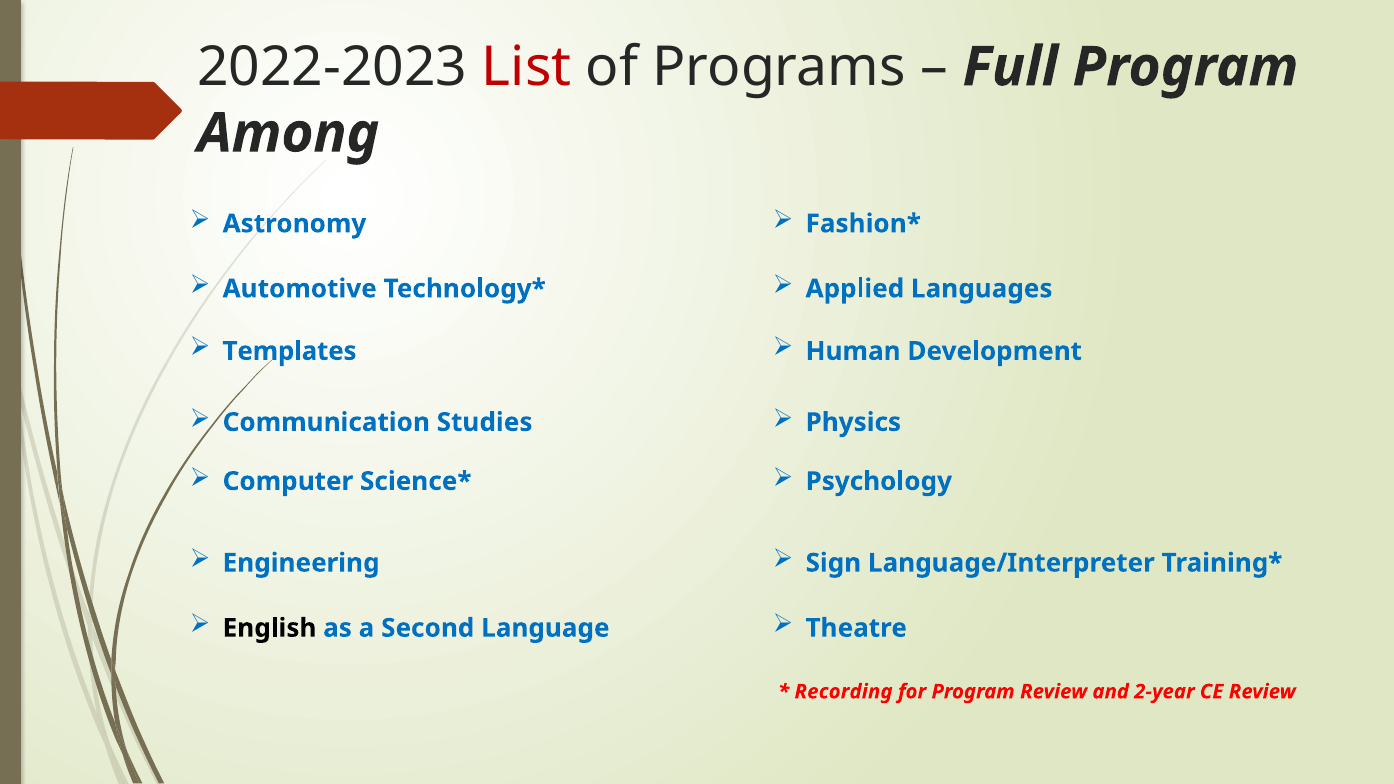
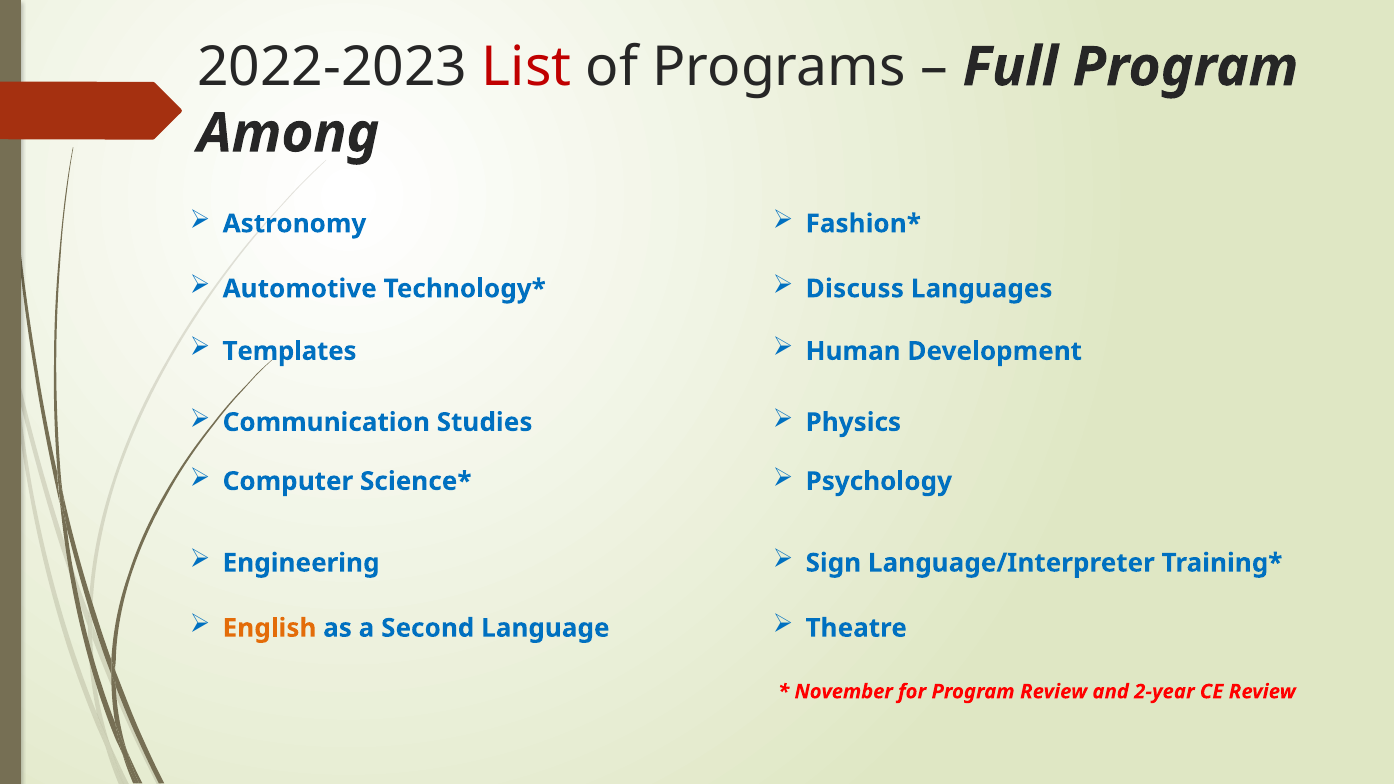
Applied: Applied -> Discuss (855, 289)
English colour: black -> orange (270, 628)
Recording: Recording -> November (844, 692)
